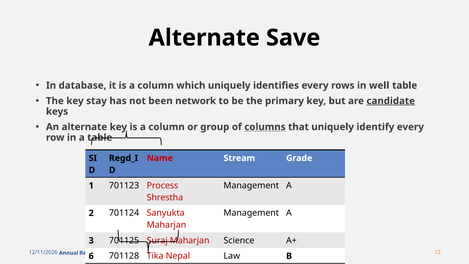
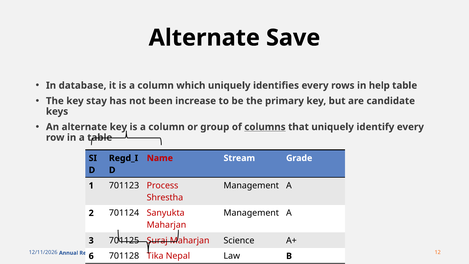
well: well -> help (379, 85)
network: network -> increase (196, 101)
candidate underline: present -> none (391, 101)
